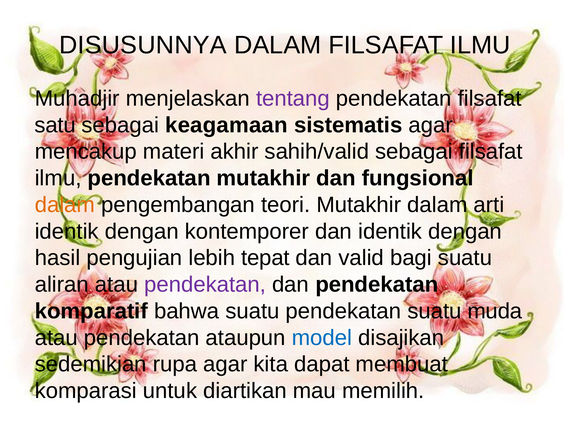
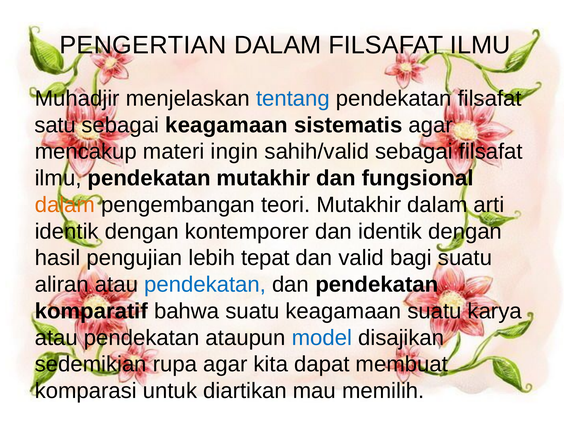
DISUSUNNYA: DISUSUNNYA -> PENGERTIAN (143, 45)
tentang colour: purple -> blue (293, 99)
akhir: akhir -> ingin (234, 152)
pendekatan colour: purple -> blue (205, 285)
suatu pendekatan: pendekatan -> keagamaan (343, 312)
muda: muda -> karya (495, 312)
